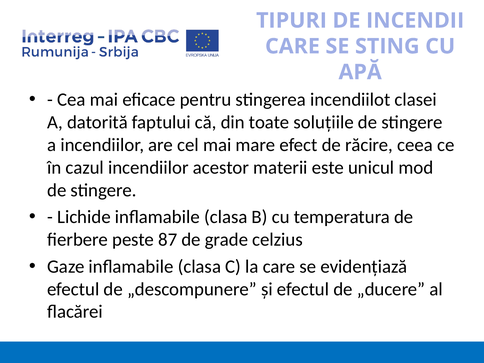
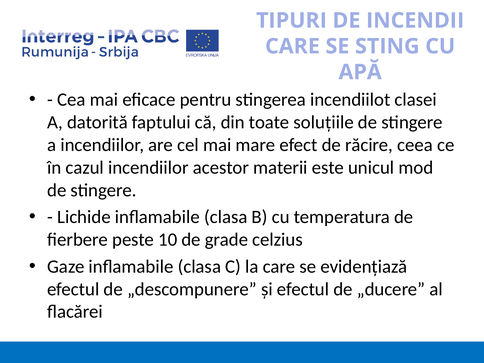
87: 87 -> 10 (168, 240)
